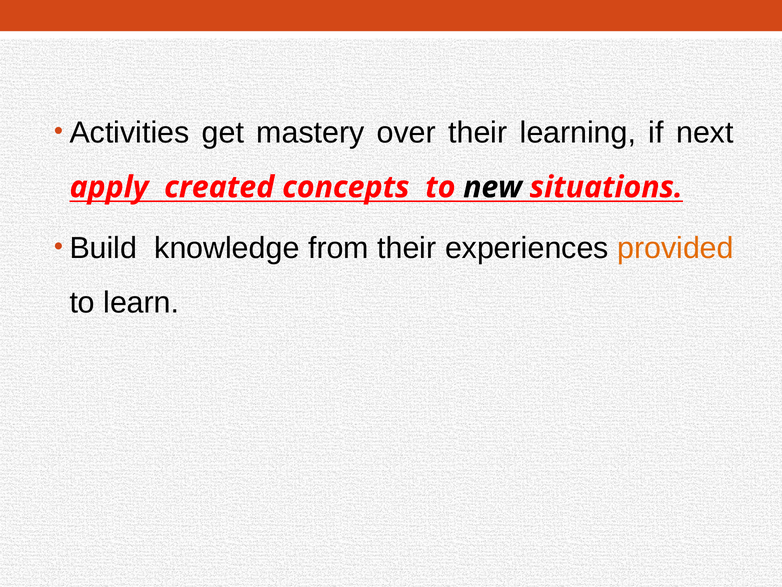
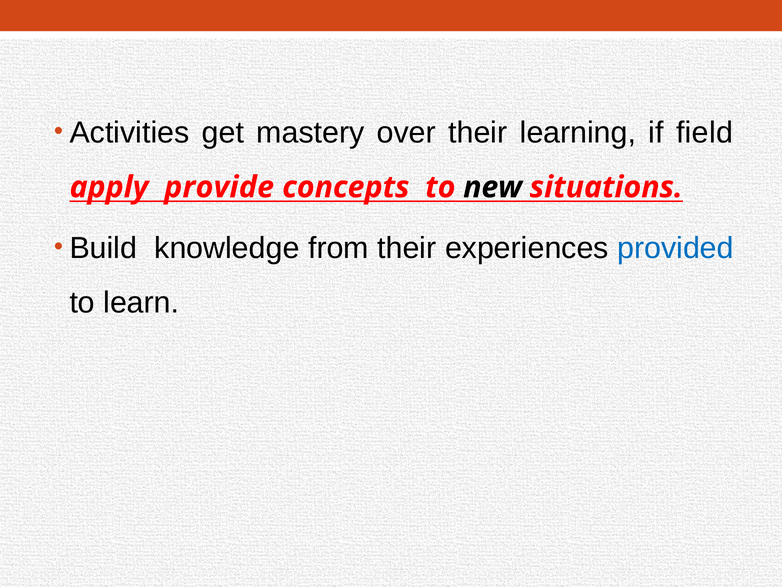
next: next -> field (705, 132)
created: created -> provide (219, 187)
provided colour: orange -> blue (675, 248)
